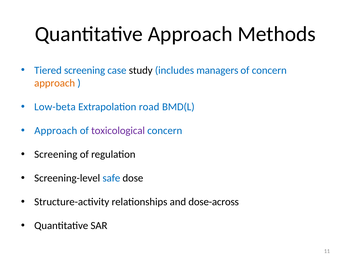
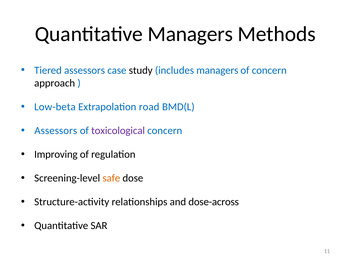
Quantitative Approach: Approach -> Managers (190, 34)
Tiered screening: screening -> assessors (85, 70)
approach colour: orange -> black (55, 83)
Approach: Approach -> Assessors (56, 131)
Screening: Screening -> Improving (56, 155)
safe colour: blue -> orange (111, 178)
